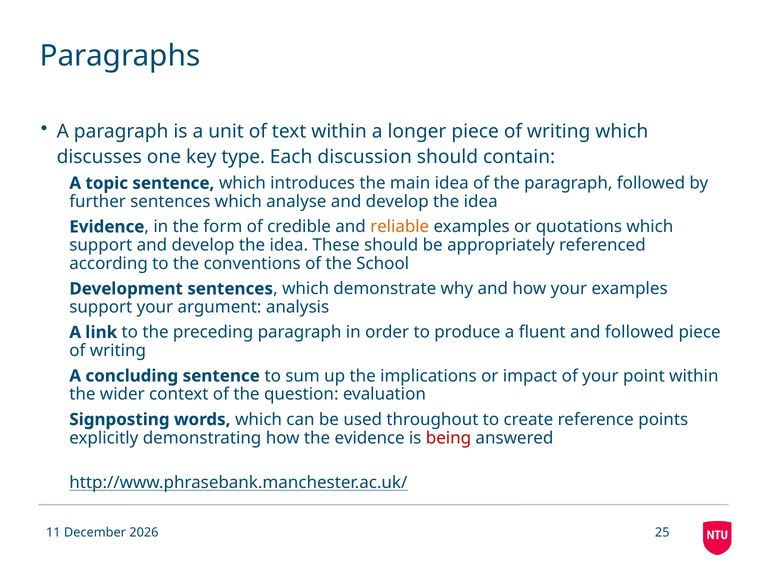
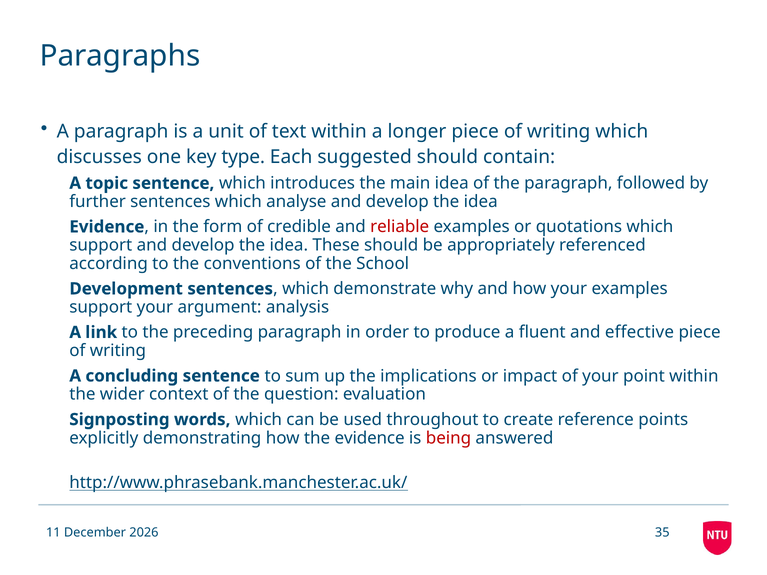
discussion: discussion -> suggested (365, 157)
reliable colour: orange -> red (400, 227)
and followed: followed -> effective (639, 332)
25: 25 -> 35 (662, 533)
